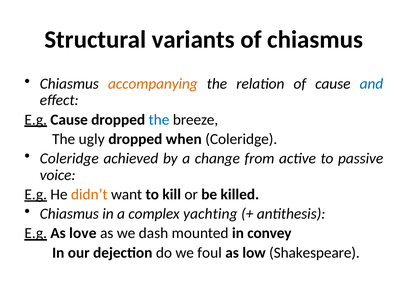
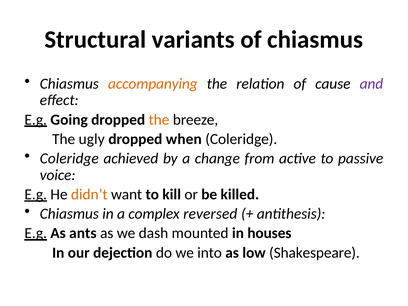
and colour: blue -> purple (371, 84)
E.g Cause: Cause -> Going (69, 120)
the colour: blue -> orange (159, 120)
yachting: yachting -> reversed (210, 214)
love: love -> ants (83, 233)
convey: convey -> houses (269, 233)
foul: foul -> into (210, 253)
